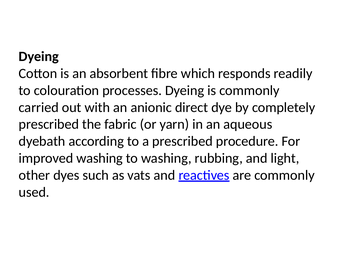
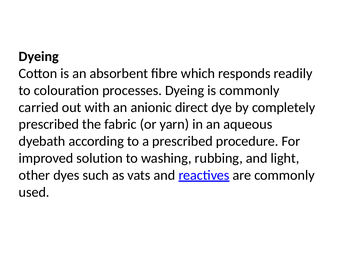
improved washing: washing -> solution (100, 158)
